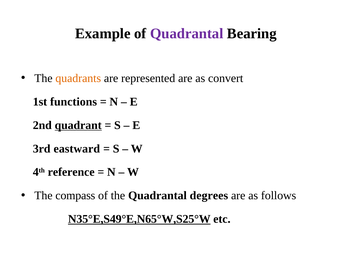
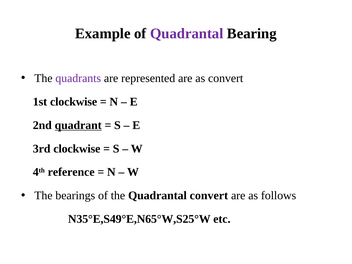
quadrants colour: orange -> purple (78, 78)
1st functions: functions -> clockwise (74, 102)
3rd eastward: eastward -> clockwise (77, 149)
compass: compass -> bearings (75, 196)
Quadrantal degrees: degrees -> convert (209, 196)
N35°E,S49°E,N65°W,S25°W underline: present -> none (139, 219)
